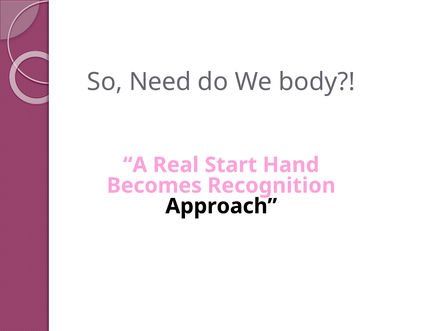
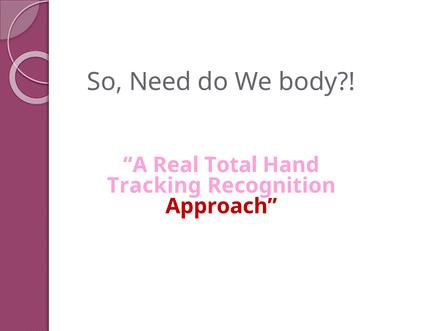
Start: Start -> Total (231, 165)
Becomes: Becomes -> Tracking (154, 185)
Approach colour: black -> red (221, 206)
